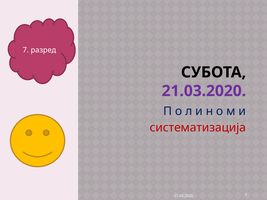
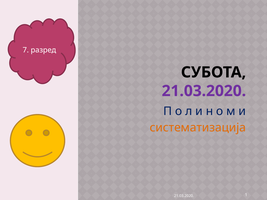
систематизација colour: red -> orange (198, 128)
